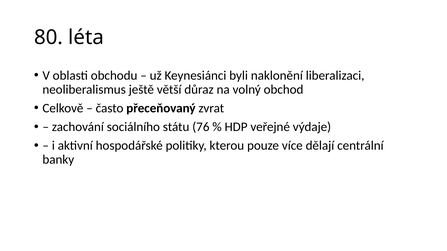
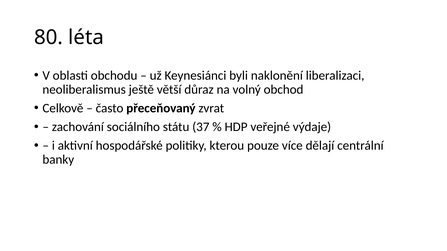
76: 76 -> 37 (201, 127)
